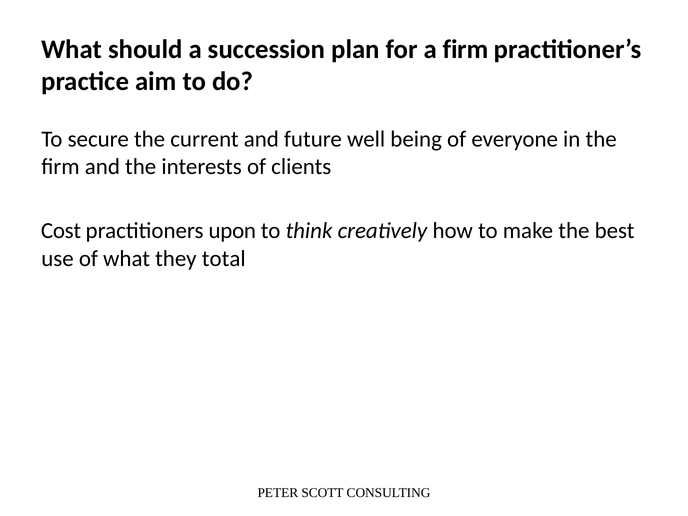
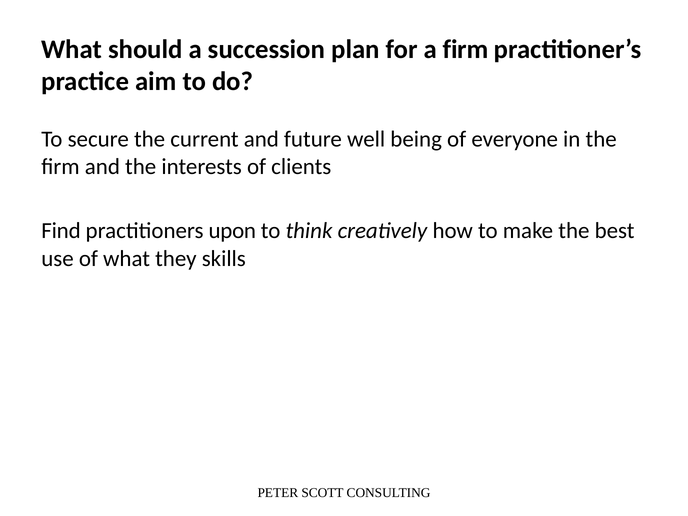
Cost: Cost -> Find (61, 231)
total: total -> skills (224, 258)
